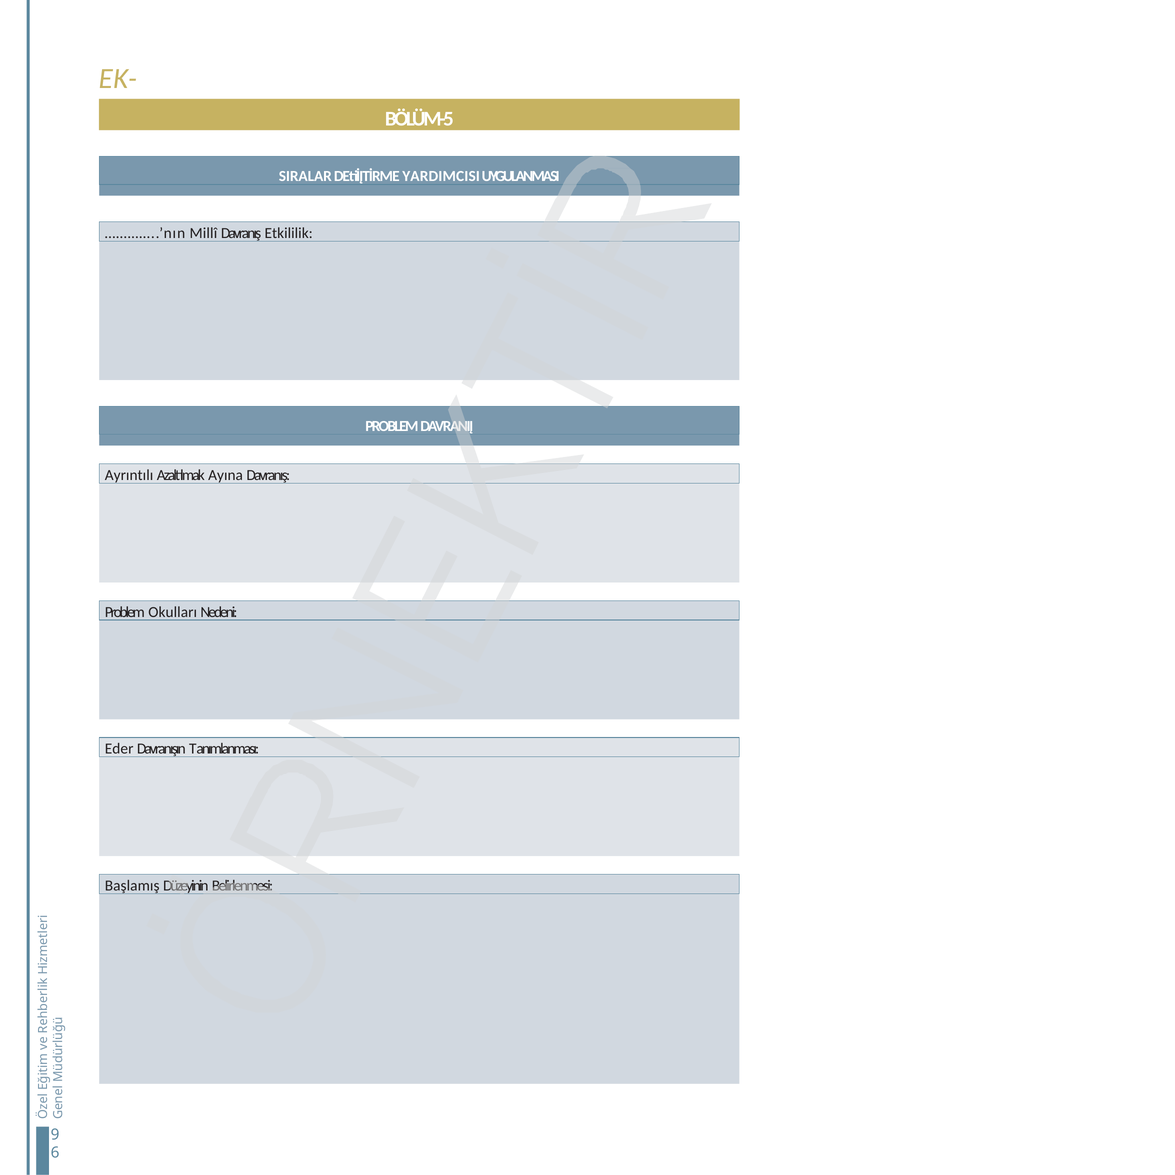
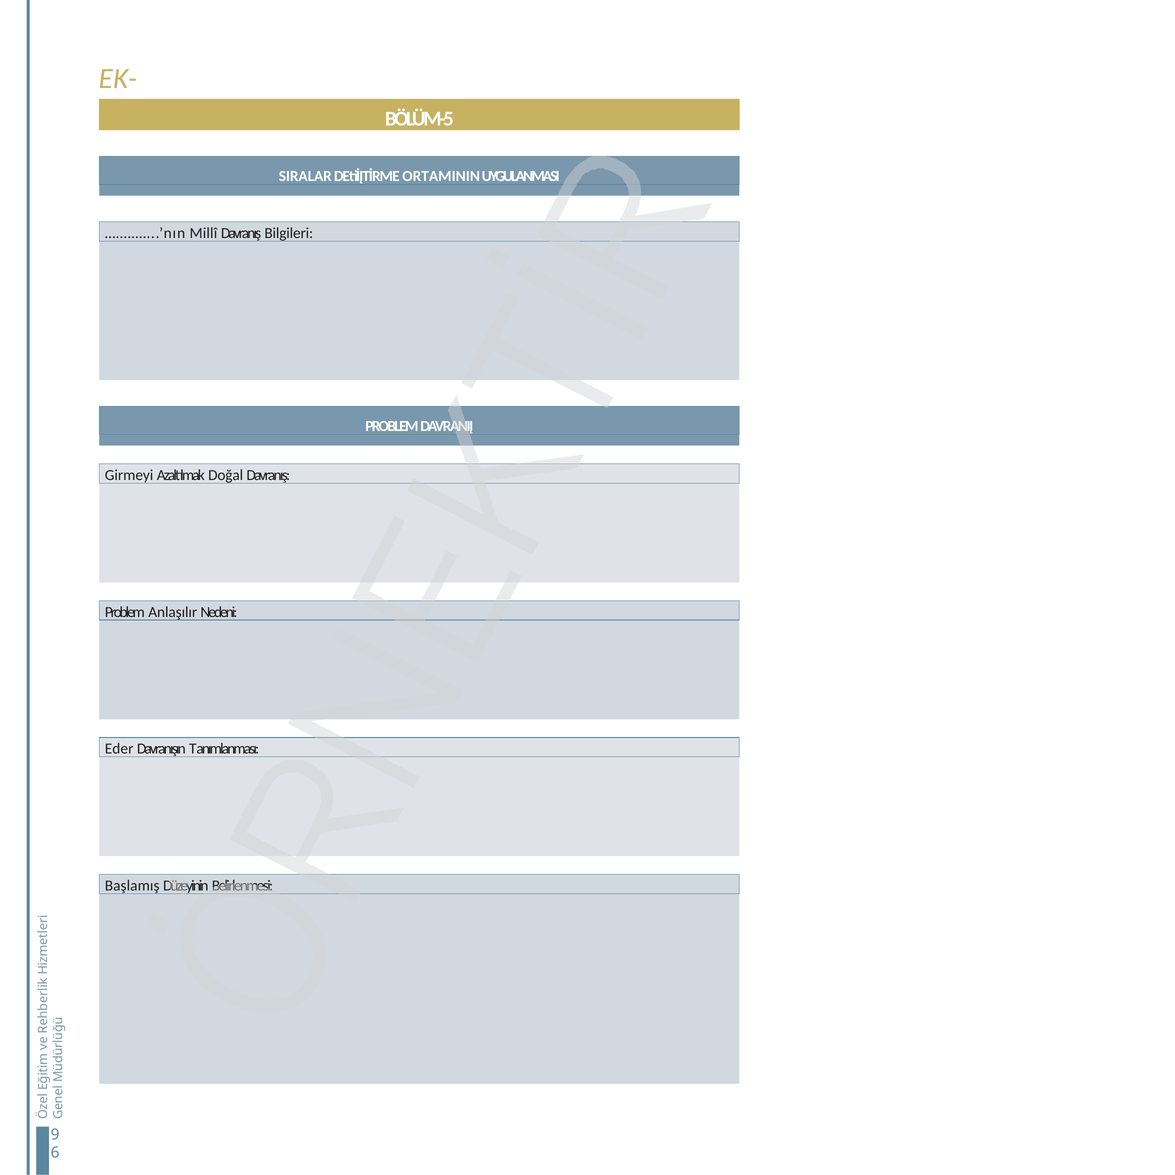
YARDIMCISI: YARDIMCISI -> ORTAMININ (441, 176)
Etkililik: Etkililik -> Bilgileri (289, 233)
Ayrıntılı: Ayrıntılı -> Girmeyi (129, 475)
Ayına: Ayına -> Doğal (226, 475)
Okulları: Okulları -> Anlaşılır (173, 612)
